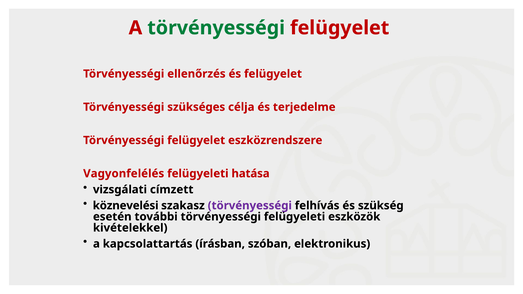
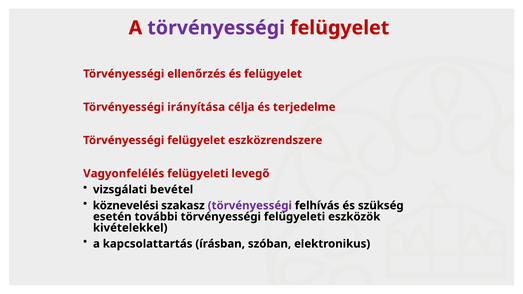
törvényességi colour: green -> purple (216, 28)
szükséges: szükséges -> irányítása (196, 107)
hatása: hatása -> levegő (250, 174)
címzett: címzett -> bevétel (172, 190)
